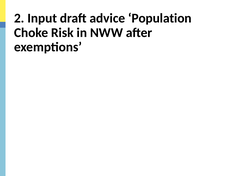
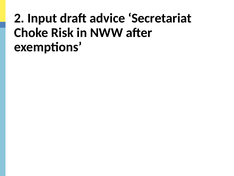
Population: Population -> Secretariat (160, 18)
